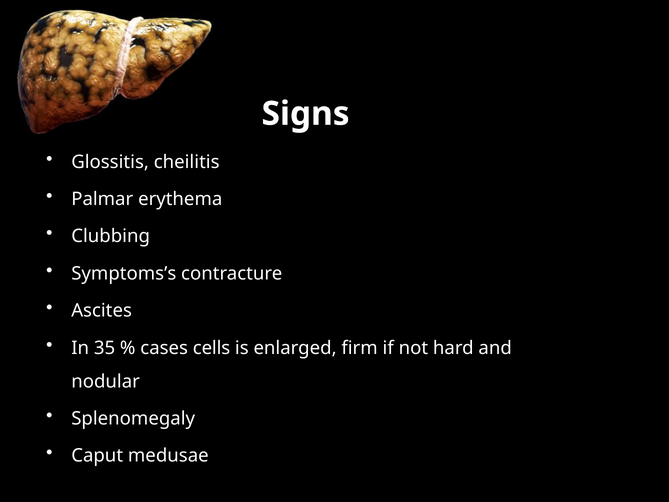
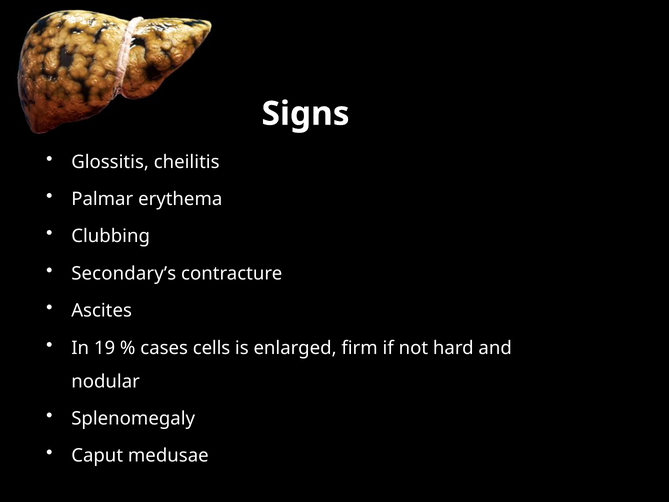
Symptoms’s: Symptoms’s -> Secondary’s (124, 273)
35: 35 -> 19 (105, 348)
